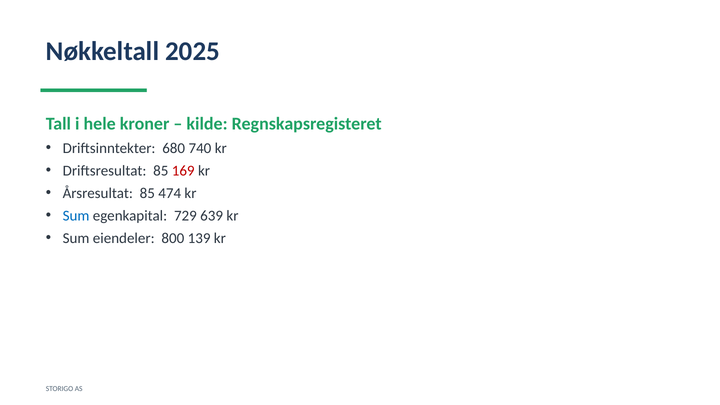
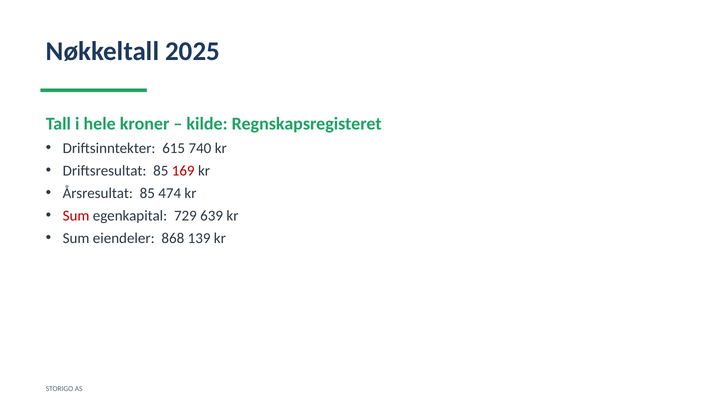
680: 680 -> 615 (174, 148)
Sum colour: blue -> red (76, 216)
800: 800 -> 868 (173, 238)
